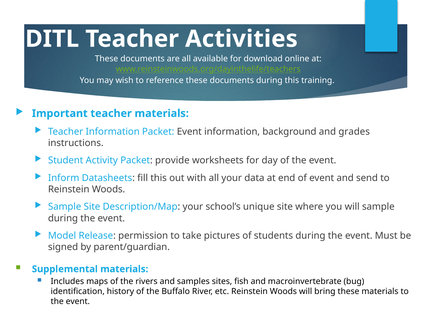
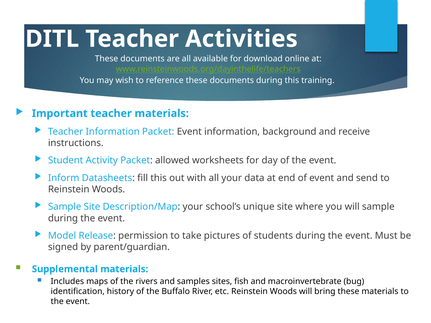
grades: grades -> receive (354, 132)
provide: provide -> allowed (172, 161)
